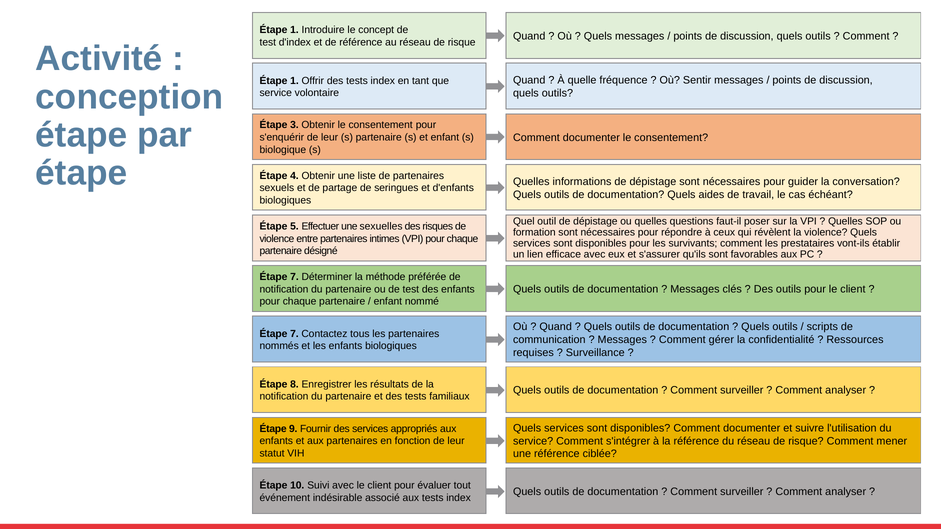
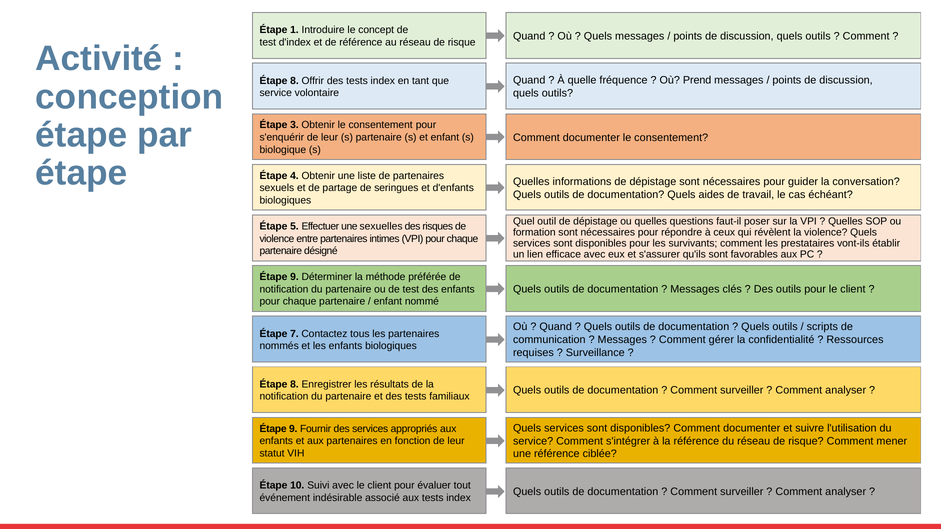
Sentir: Sentir -> Prend (697, 80)
1: 1 -> 8 (294, 81)
7: 7 -> 9 (294, 277)
